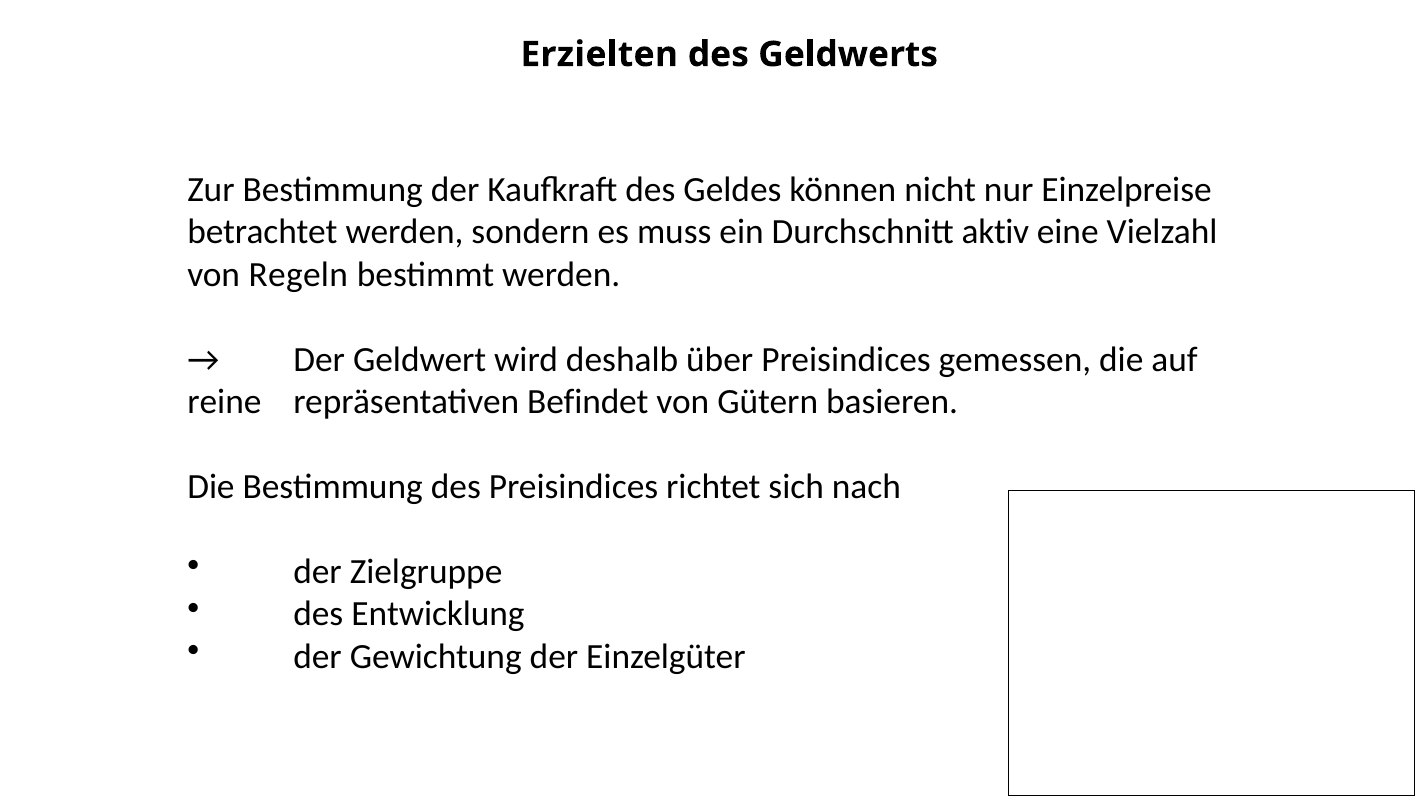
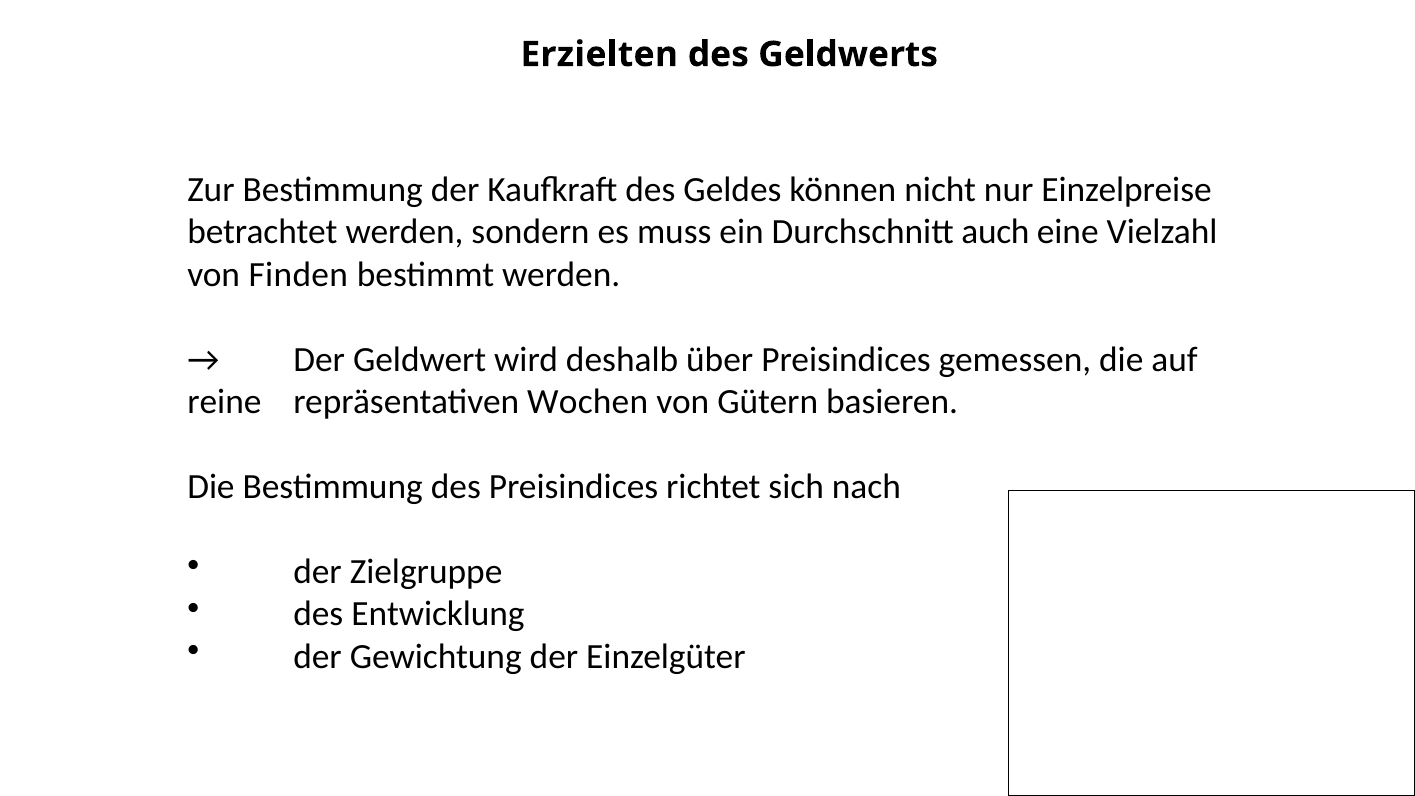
aktiv: aktiv -> auch (995, 232)
Regeln: Regeln -> Finden (298, 274)
Befindet: Befindet -> Wochen (588, 402)
